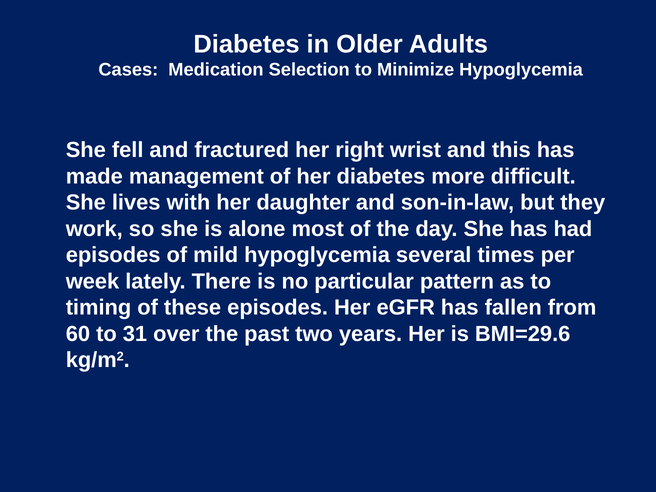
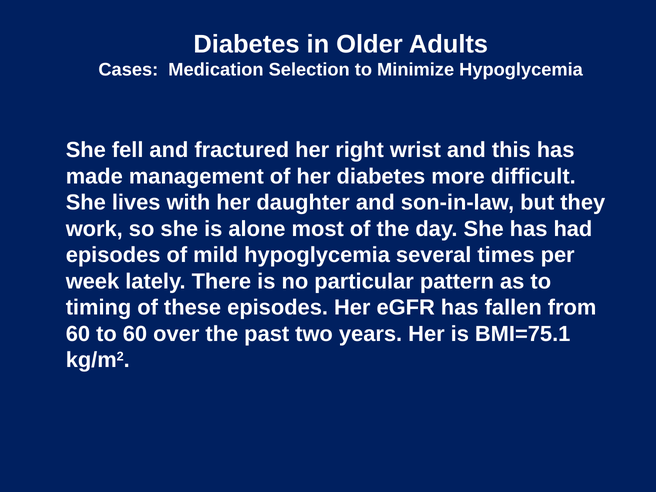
to 31: 31 -> 60 (135, 334)
BMI=29.6: BMI=29.6 -> BMI=75.1 (523, 334)
